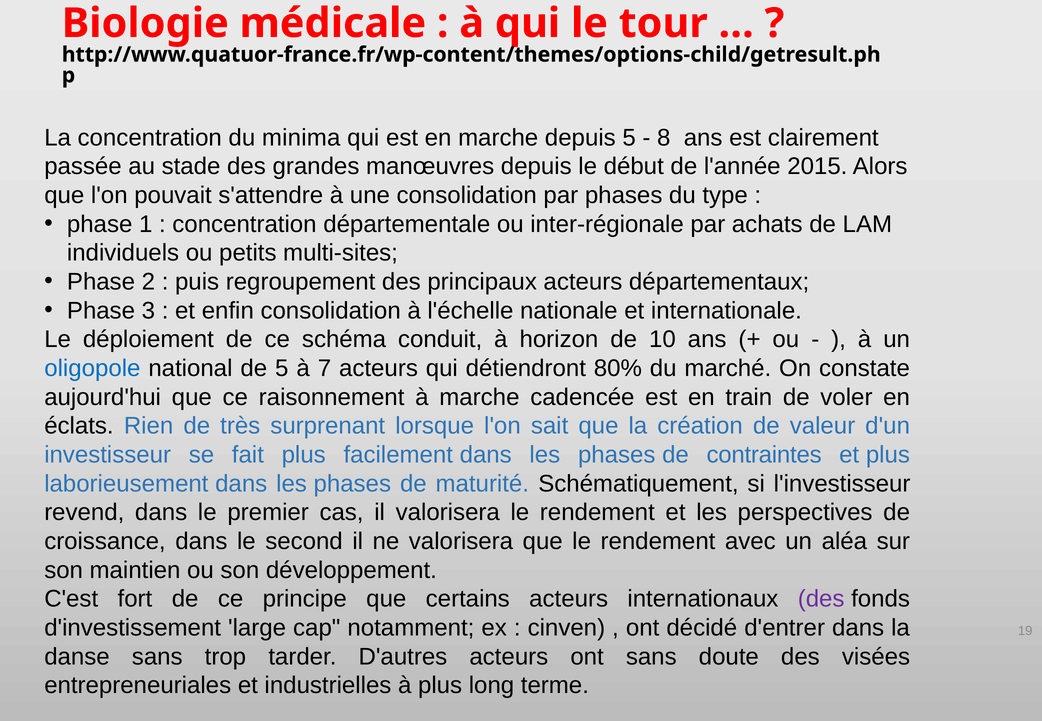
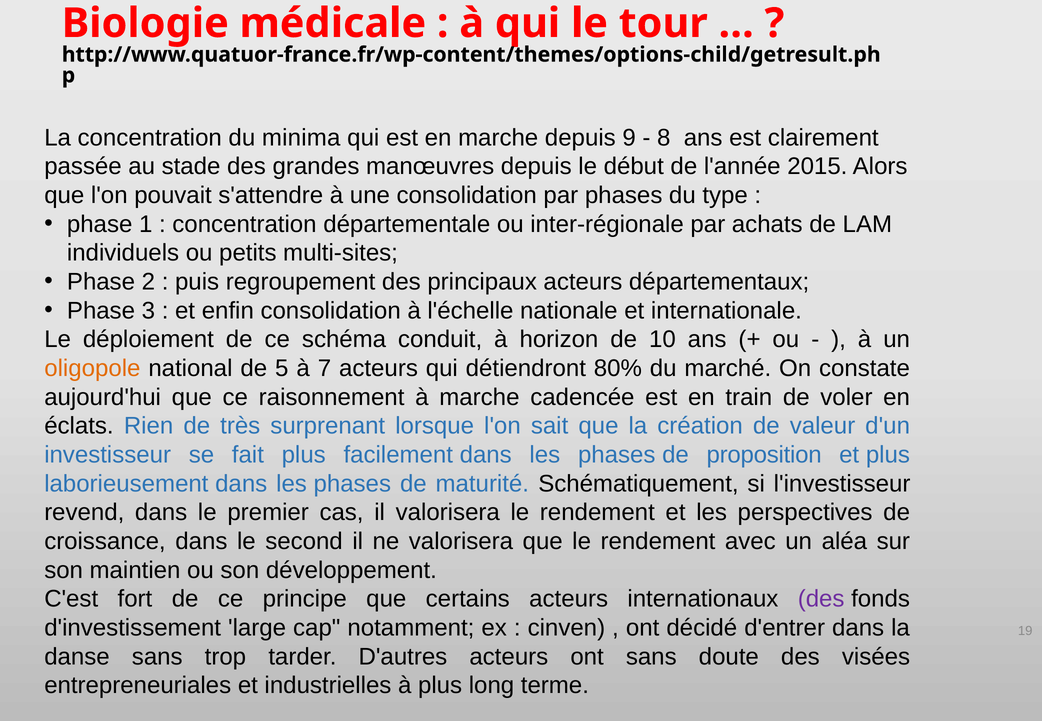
depuis 5: 5 -> 9 (629, 138)
oligopole colour: blue -> orange (92, 369)
contraintes: contraintes -> proposition (764, 455)
